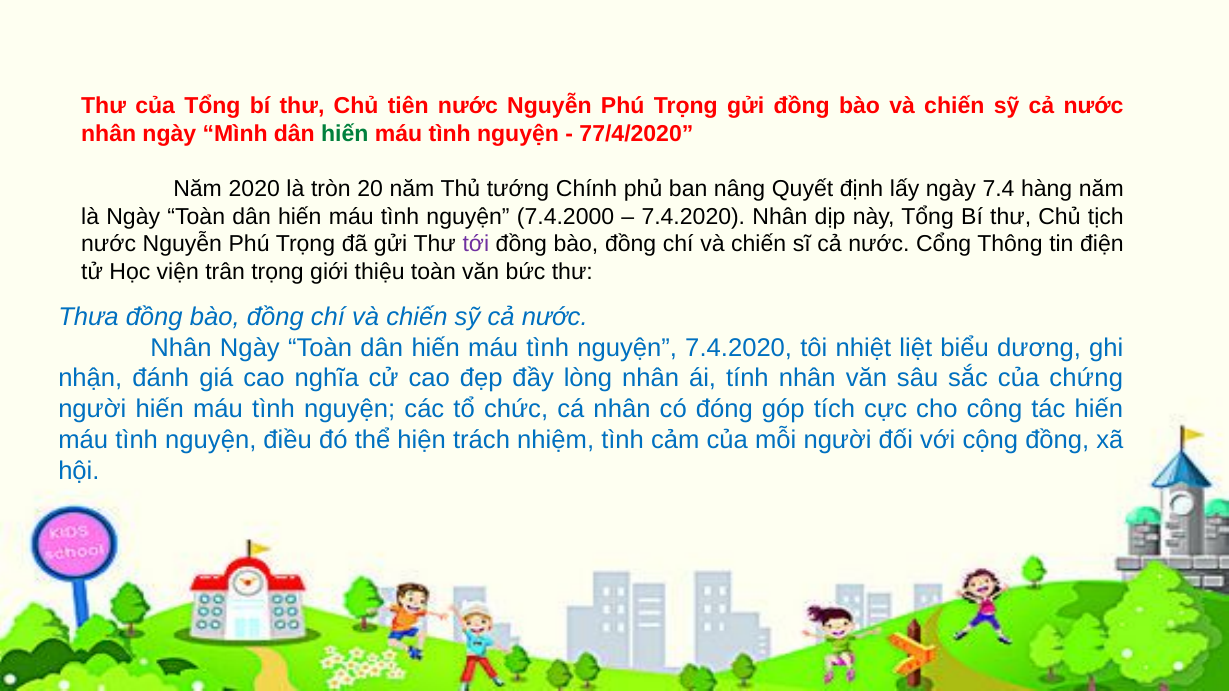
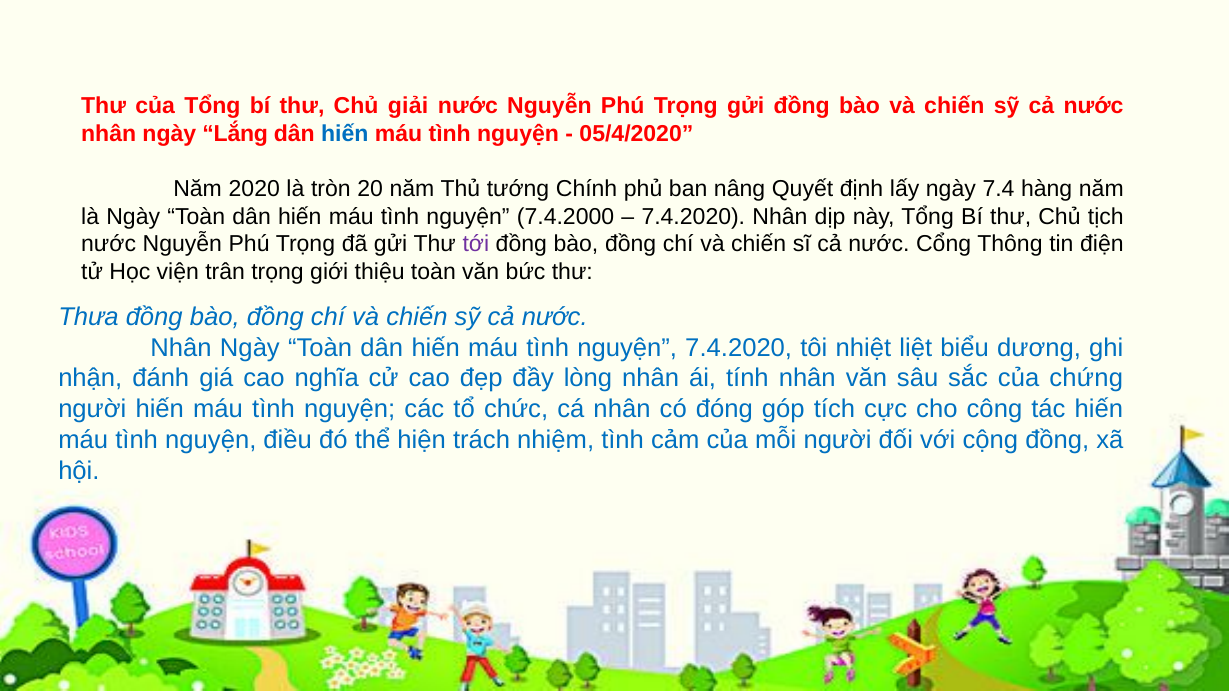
tiên: tiên -> giải (408, 106)
Mình: Mình -> Lắng (235, 134)
hiến colour: green -> blue (345, 134)
77/4/2020: 77/4/2020 -> 05/4/2020 (636, 134)
